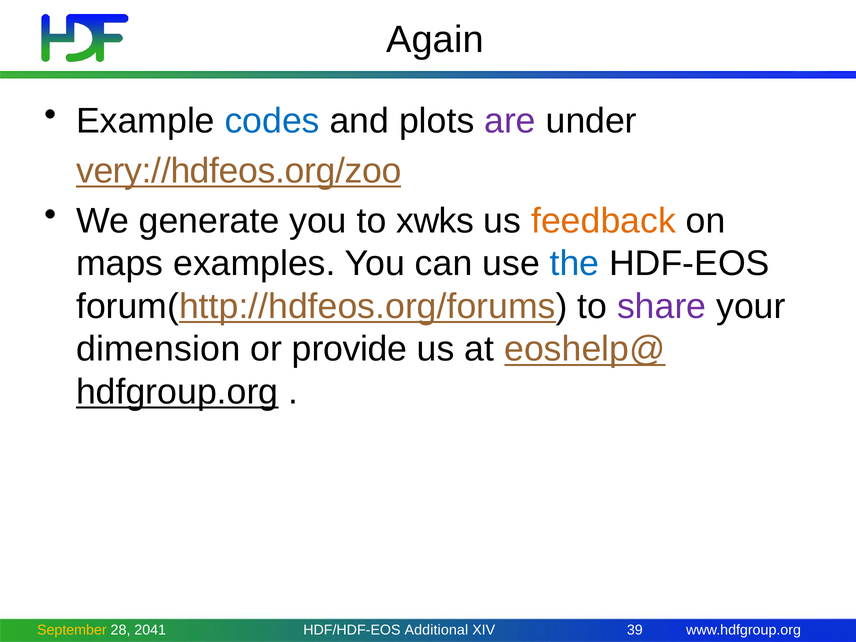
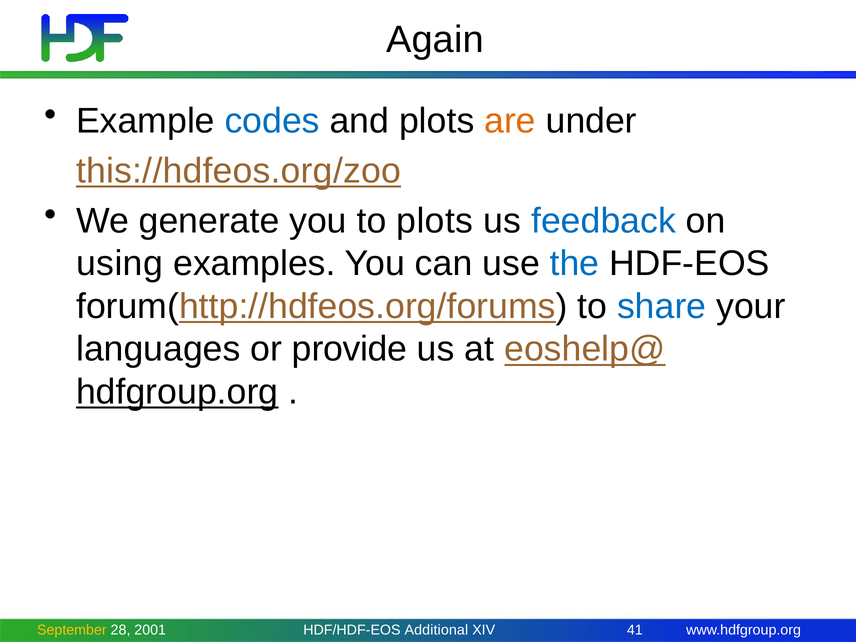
are colour: purple -> orange (510, 121)
very://hdfeos.org/zoo: very://hdfeos.org/zoo -> this://hdfeos.org/zoo (239, 171)
to xwks: xwks -> plots (435, 221)
feedback colour: orange -> blue (603, 221)
maps: maps -> using (120, 264)
share colour: purple -> blue (662, 306)
dimension: dimension -> languages (158, 349)
2041: 2041 -> 2001 (150, 630)
39: 39 -> 41 (635, 630)
